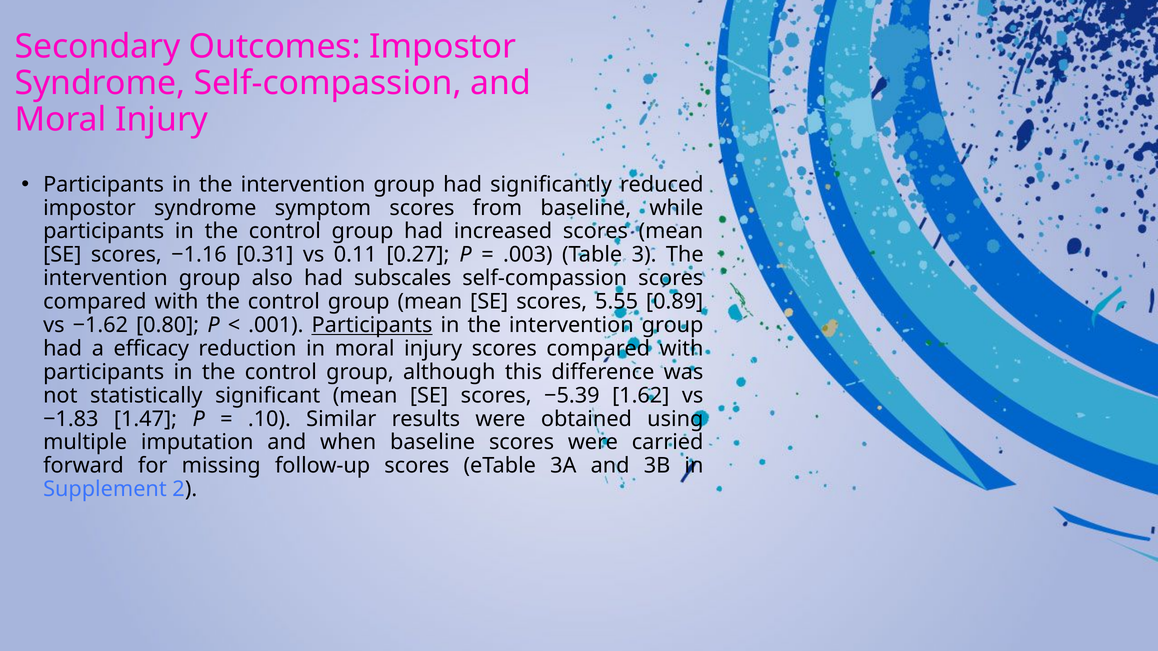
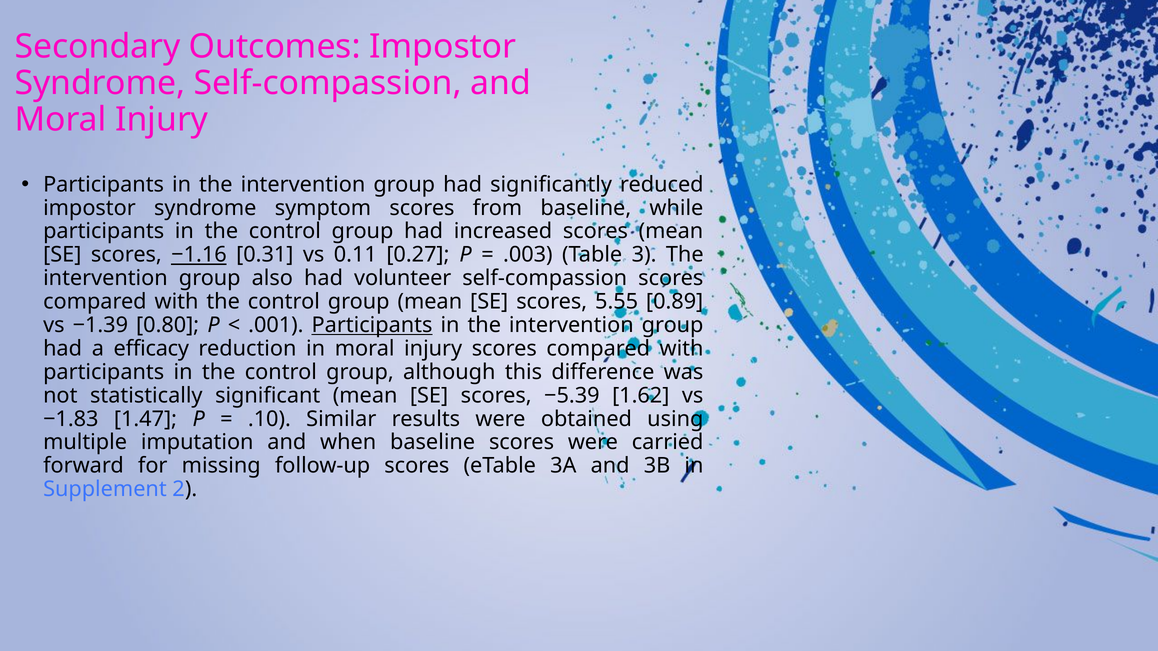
−1.16 underline: none -> present (199, 255)
subscales: subscales -> volunteer (403, 278)
−1.62: −1.62 -> −1.39 (100, 325)
